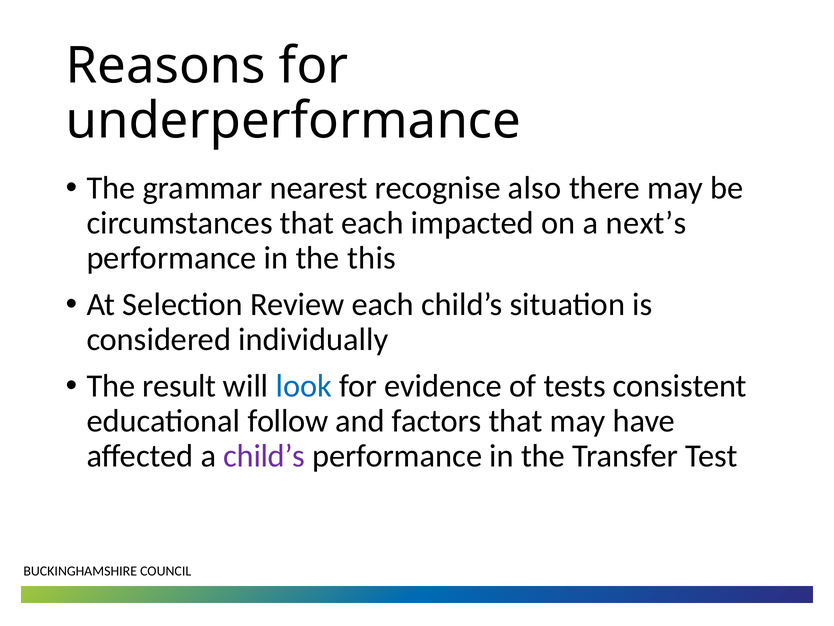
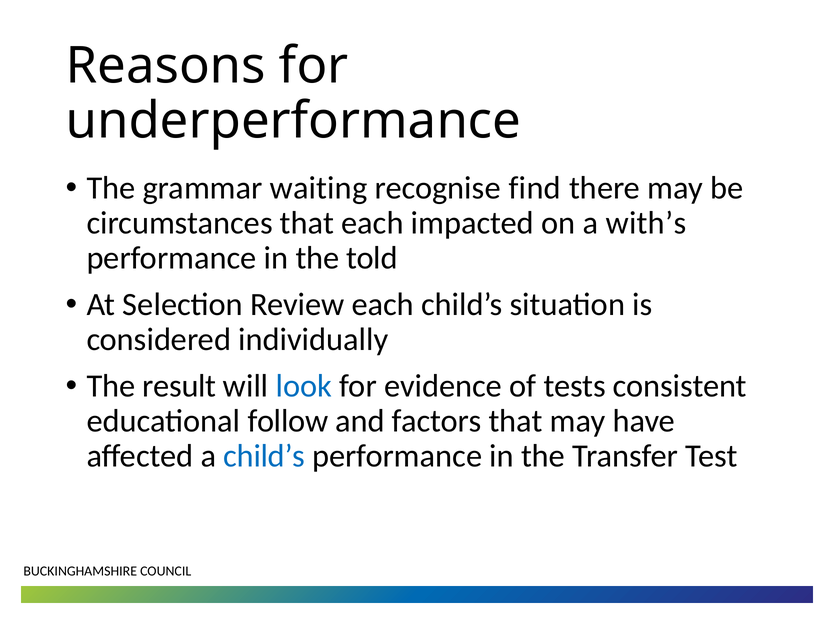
nearest: nearest -> waiting (319, 188)
also: also -> find (535, 188)
next’s: next’s -> with’s (646, 223)
this: this -> told (372, 258)
child’s colour: purple -> blue (264, 456)
